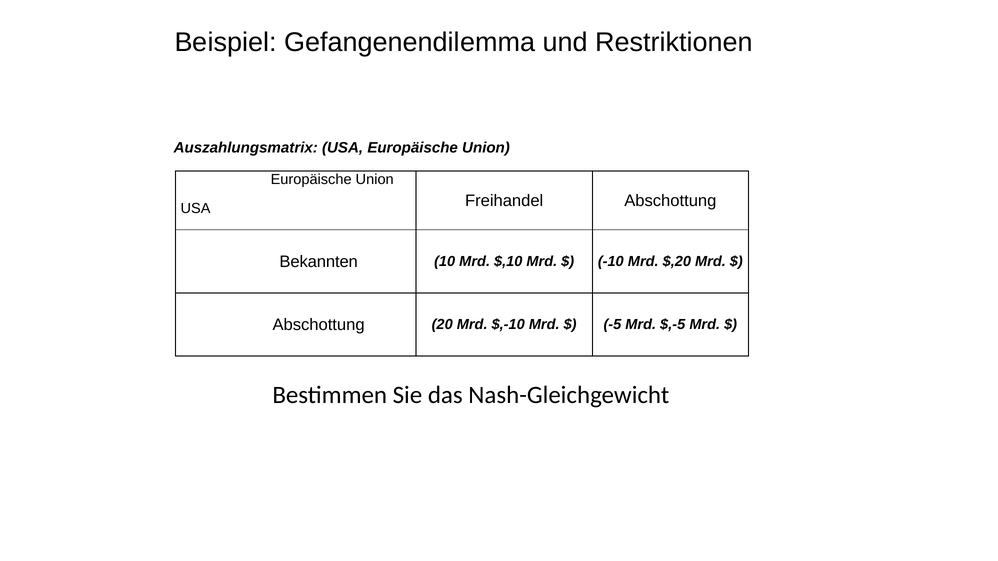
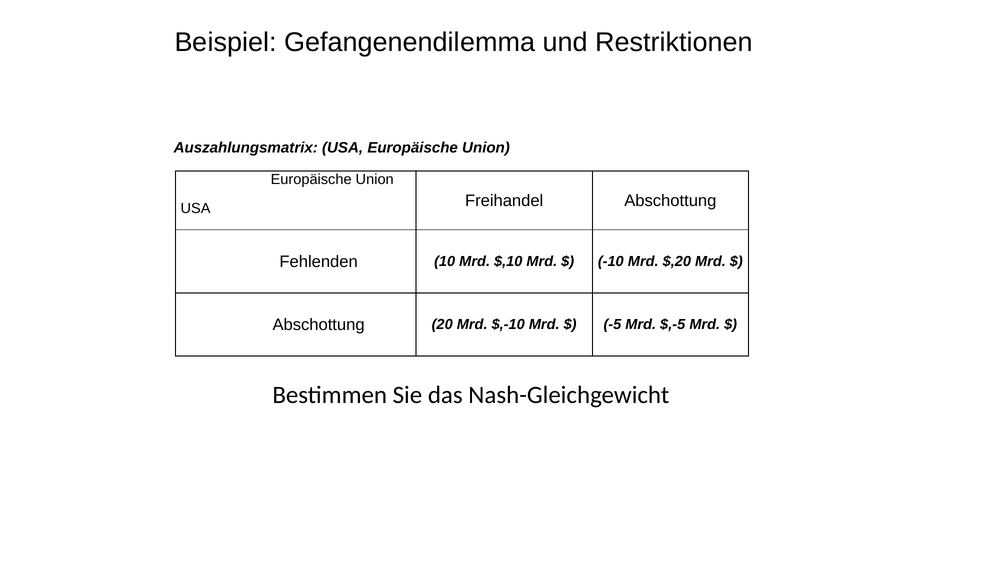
Bekannten: Bekannten -> Fehlenden (319, 262)
